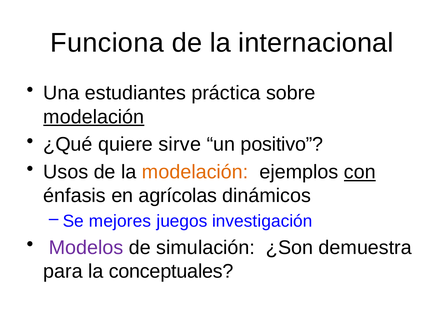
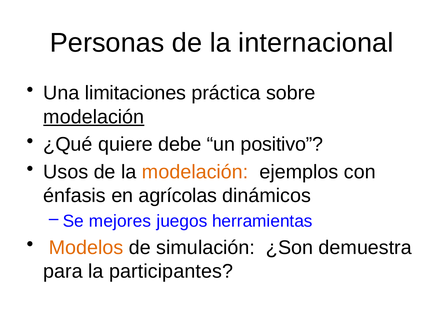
Funciona: Funciona -> Personas (107, 43)
estudiantes: estudiantes -> limitaciones (136, 93)
sirve: sirve -> debe (180, 144)
con underline: present -> none (360, 172)
investigación: investigación -> herramientas (262, 221)
Modelos colour: purple -> orange (86, 248)
conceptuales: conceptuales -> participantes (171, 271)
